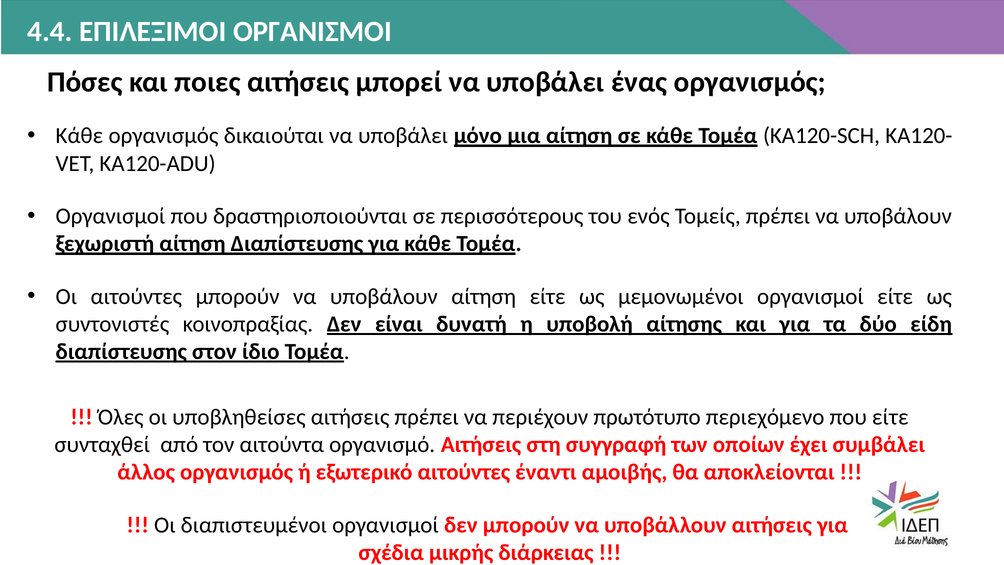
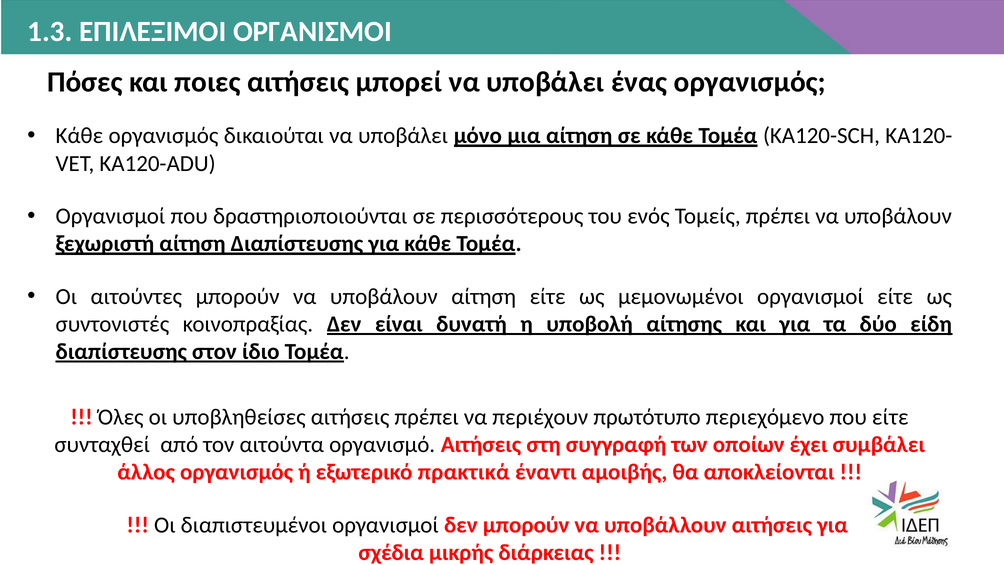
4.4: 4.4 -> 1.3 (50, 31)
εξωτερικό αιτούντες: αιτούντες -> πρακτικά (464, 472)
